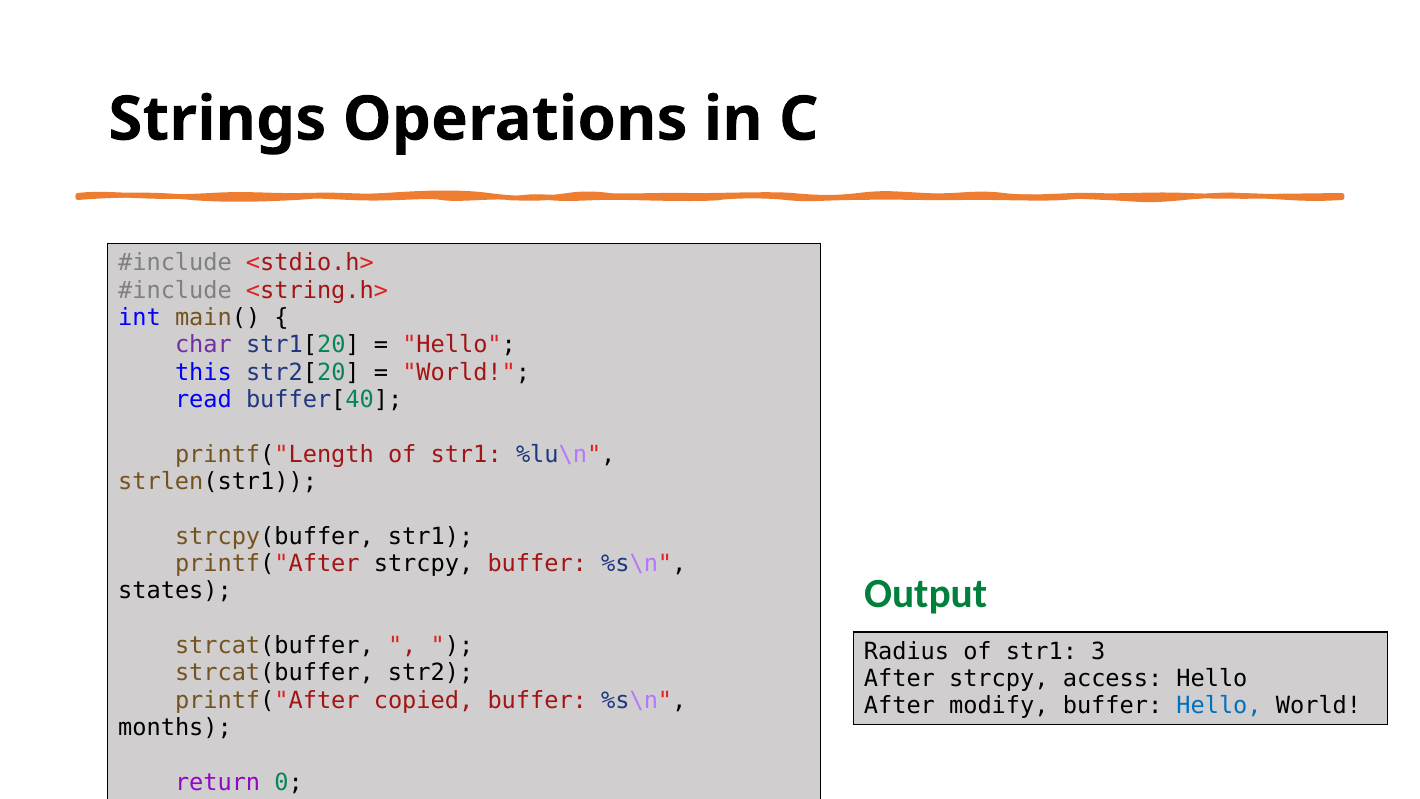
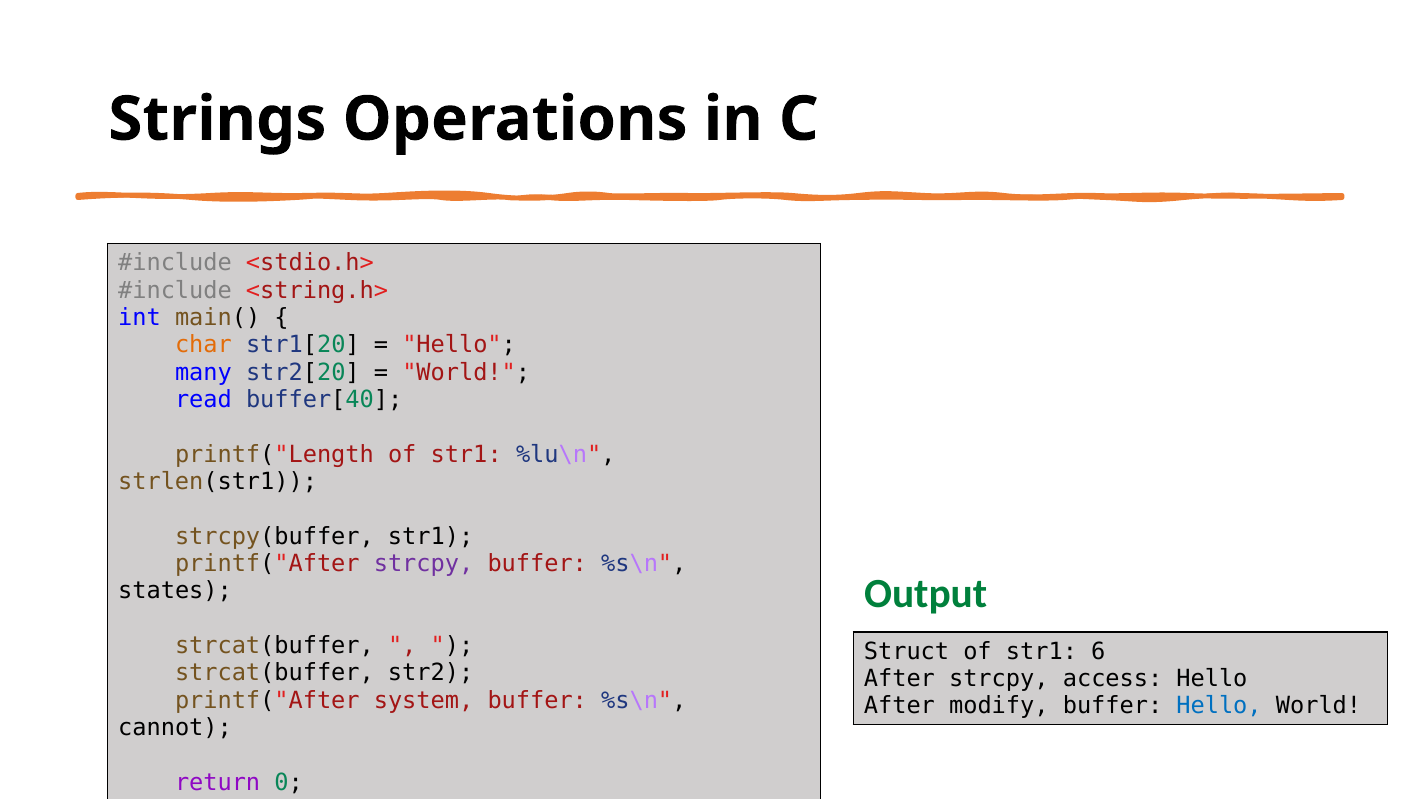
char colour: purple -> orange (203, 345)
this: this -> many (203, 372)
strcpy colour: black -> purple (424, 564)
Radius: Radius -> Struct (907, 651)
3: 3 -> 6 (1098, 651)
copied: copied -> system (424, 700)
months: months -> cannot (175, 728)
